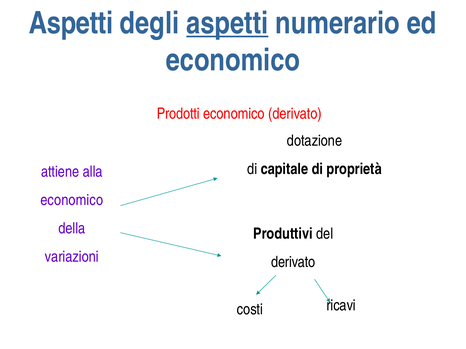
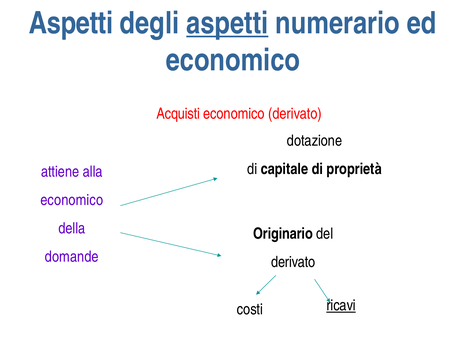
Prodotti: Prodotti -> Acquisti (178, 114)
Produttivi: Produttivi -> Originario (283, 234)
variazioni: variazioni -> domande (72, 257)
ricavi underline: none -> present (341, 306)
